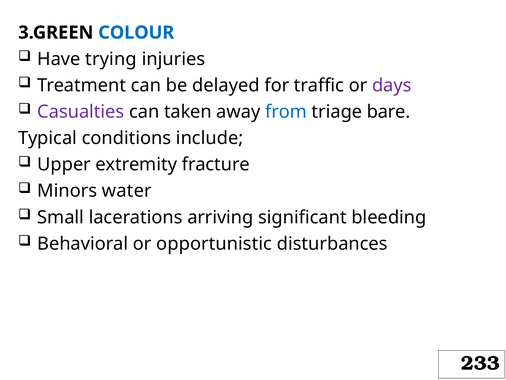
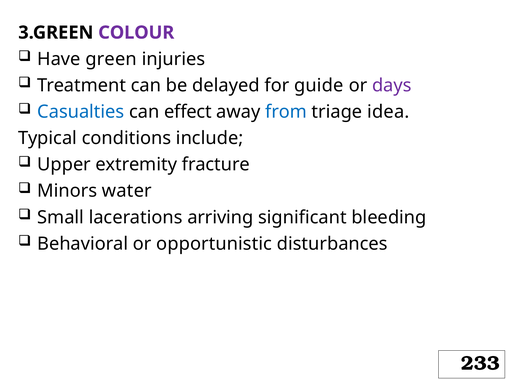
COLOUR colour: blue -> purple (136, 33)
trying: trying -> green (111, 59)
traffic: traffic -> guide (319, 85)
Casualties colour: purple -> blue (81, 112)
taken: taken -> effect (188, 112)
bare: bare -> idea (388, 112)
